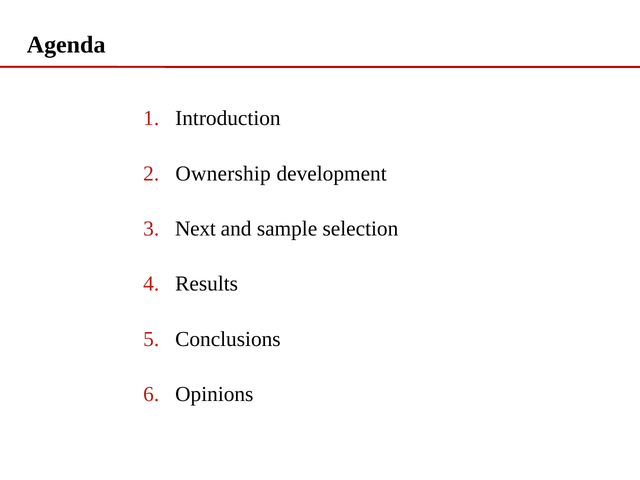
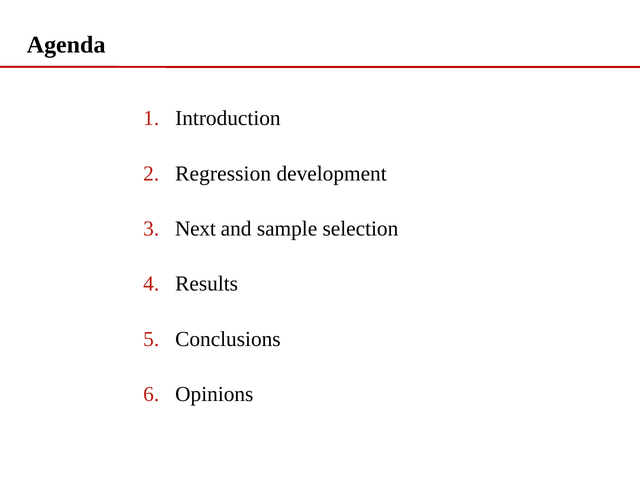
Ownership: Ownership -> Regression (223, 174)
